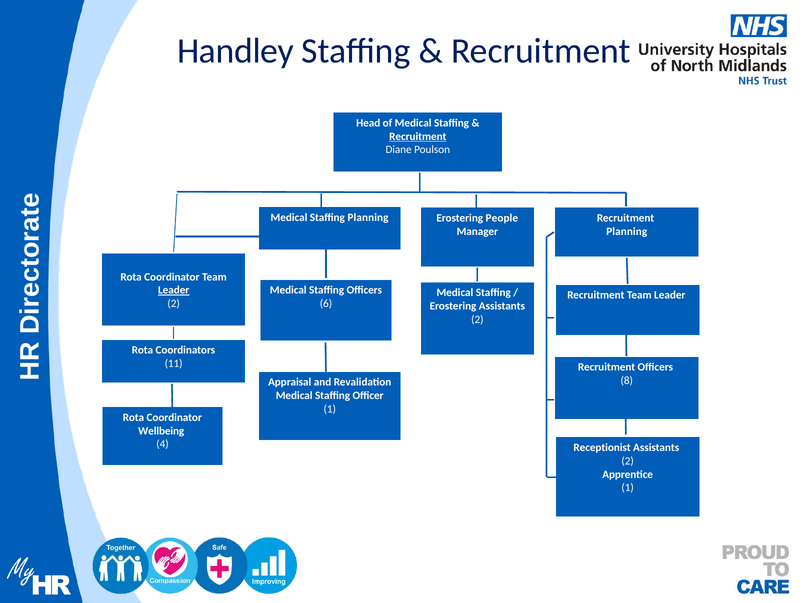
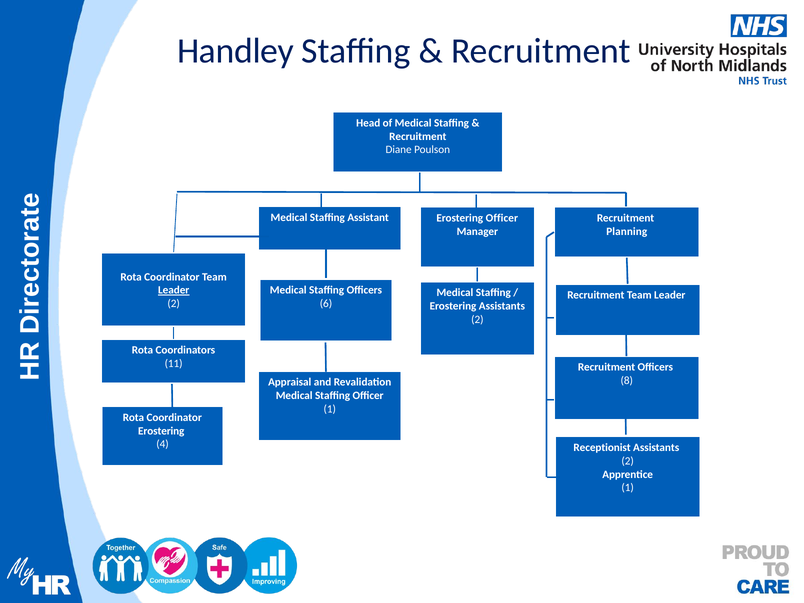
Recruitment underline: present -> none (418, 136)
Staffing Planning: Planning -> Assistant (368, 217)
Erostering People: People -> Officer (502, 218)
Wellbeing: Wellbeing -> Erostering (161, 431)
